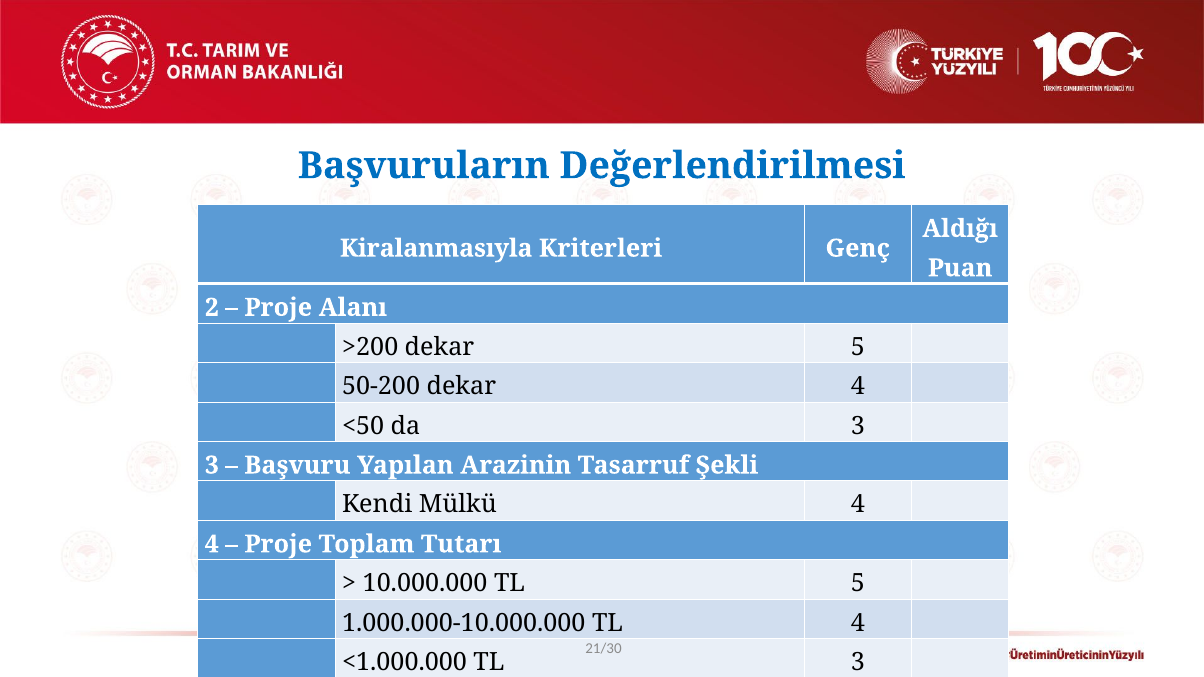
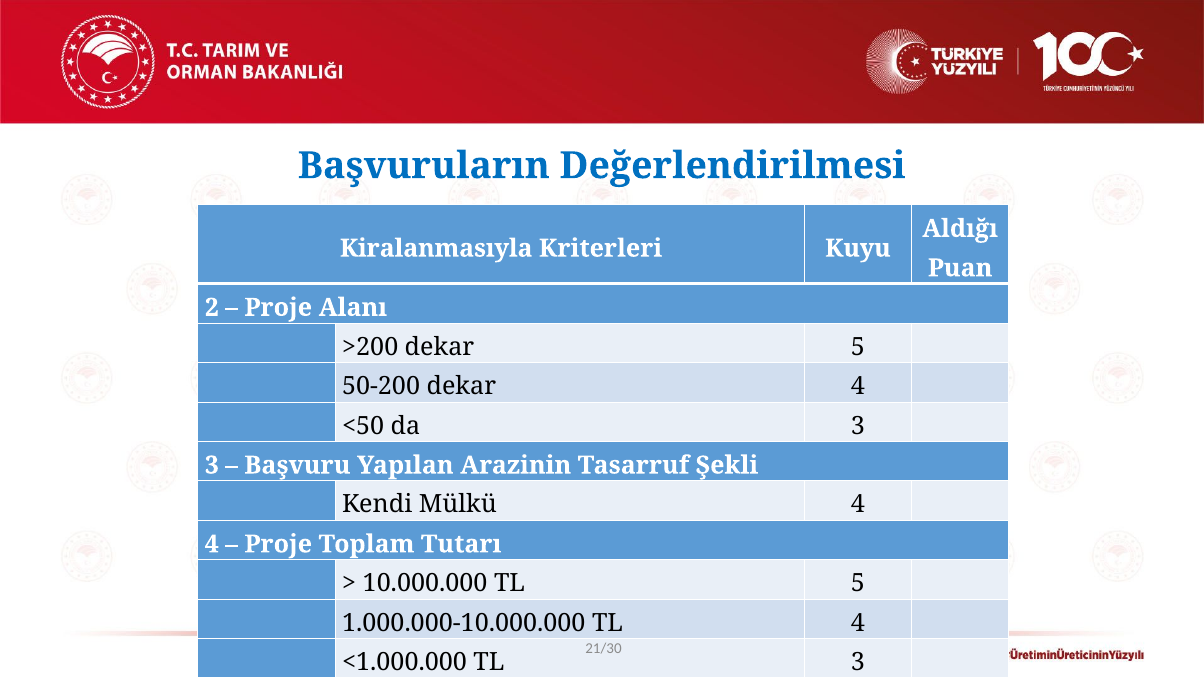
Genç: Genç -> Kuyu (858, 248)
